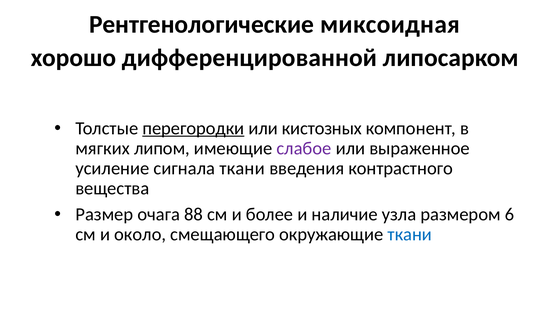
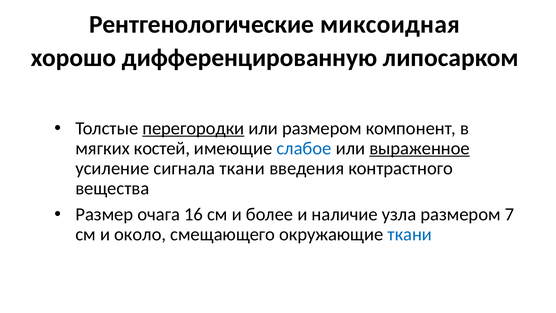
дифференцированной: дифференцированной -> дифференцированную (250, 58)
или кистозных: кистозных -> размером (322, 128)
липом: липом -> костей (162, 148)
слабое colour: purple -> blue (304, 148)
выраженное underline: none -> present (420, 148)
88: 88 -> 16 (194, 214)
6: 6 -> 7 (510, 214)
